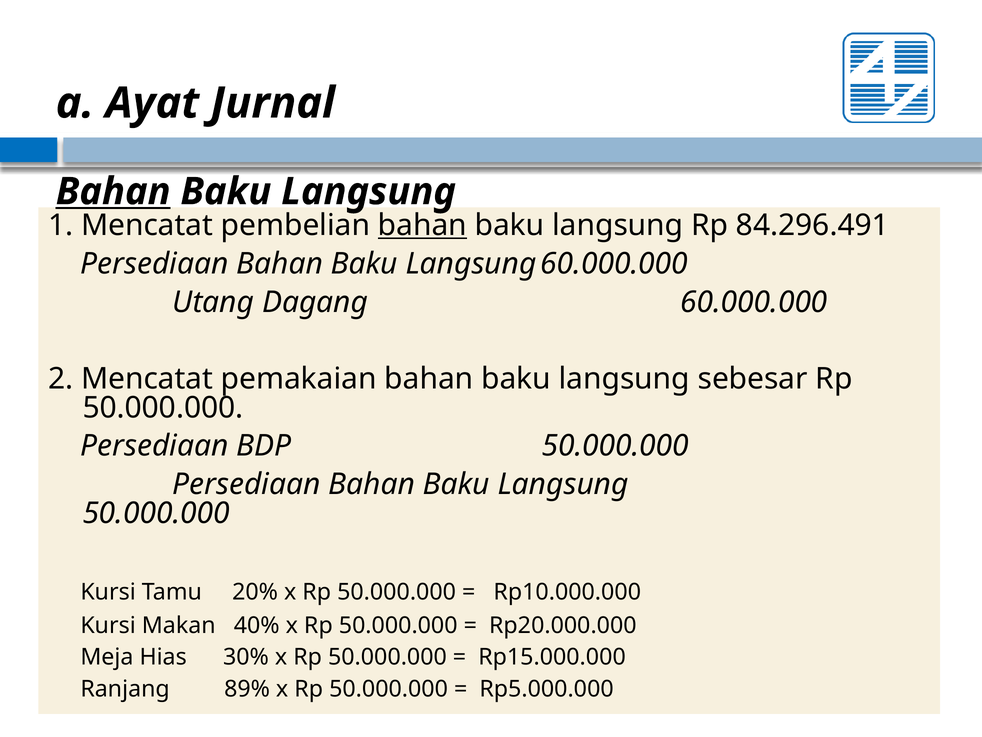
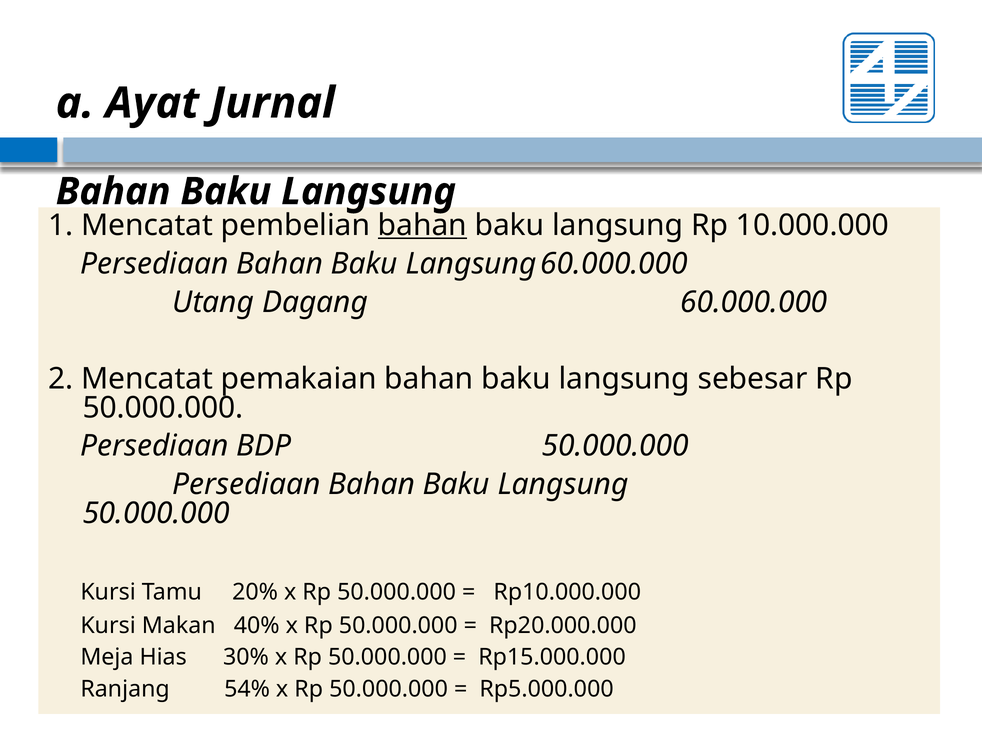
Bahan underline: present -> none (113, 191)
84.296.491: 84.296.491 -> 10.000.000 (812, 225)
89%: 89% -> 54% (247, 689)
